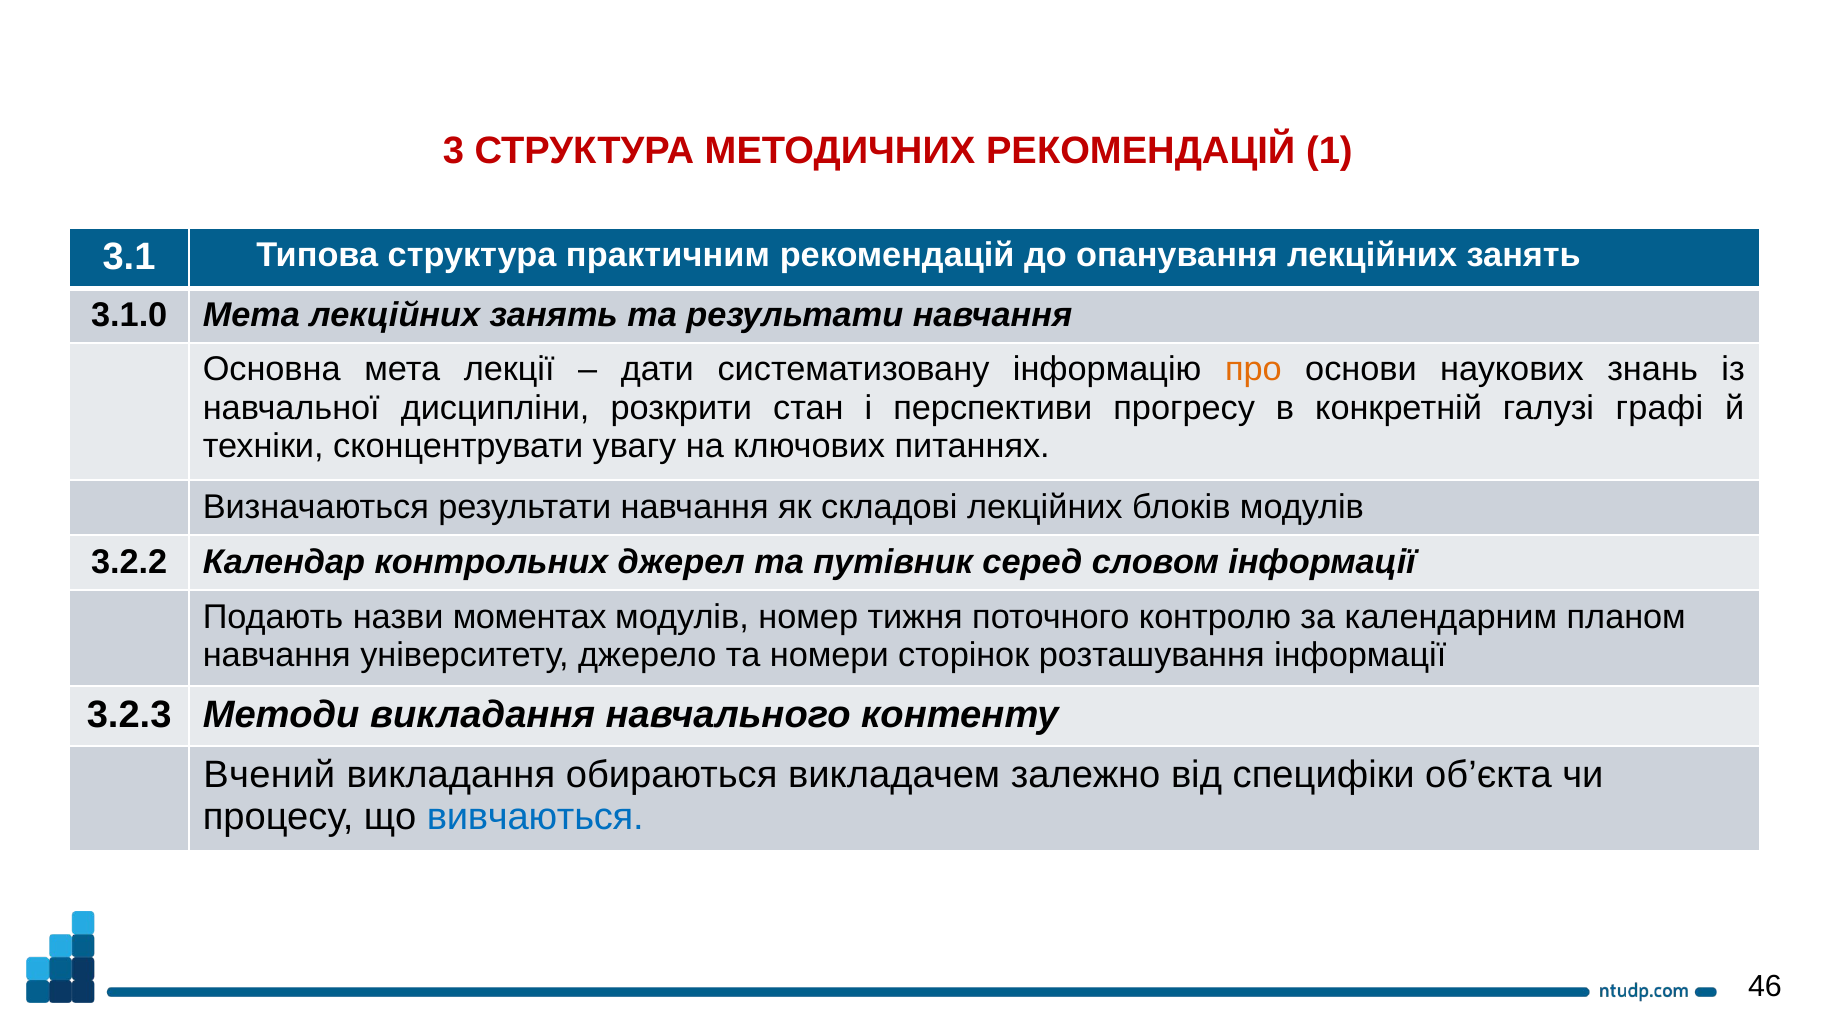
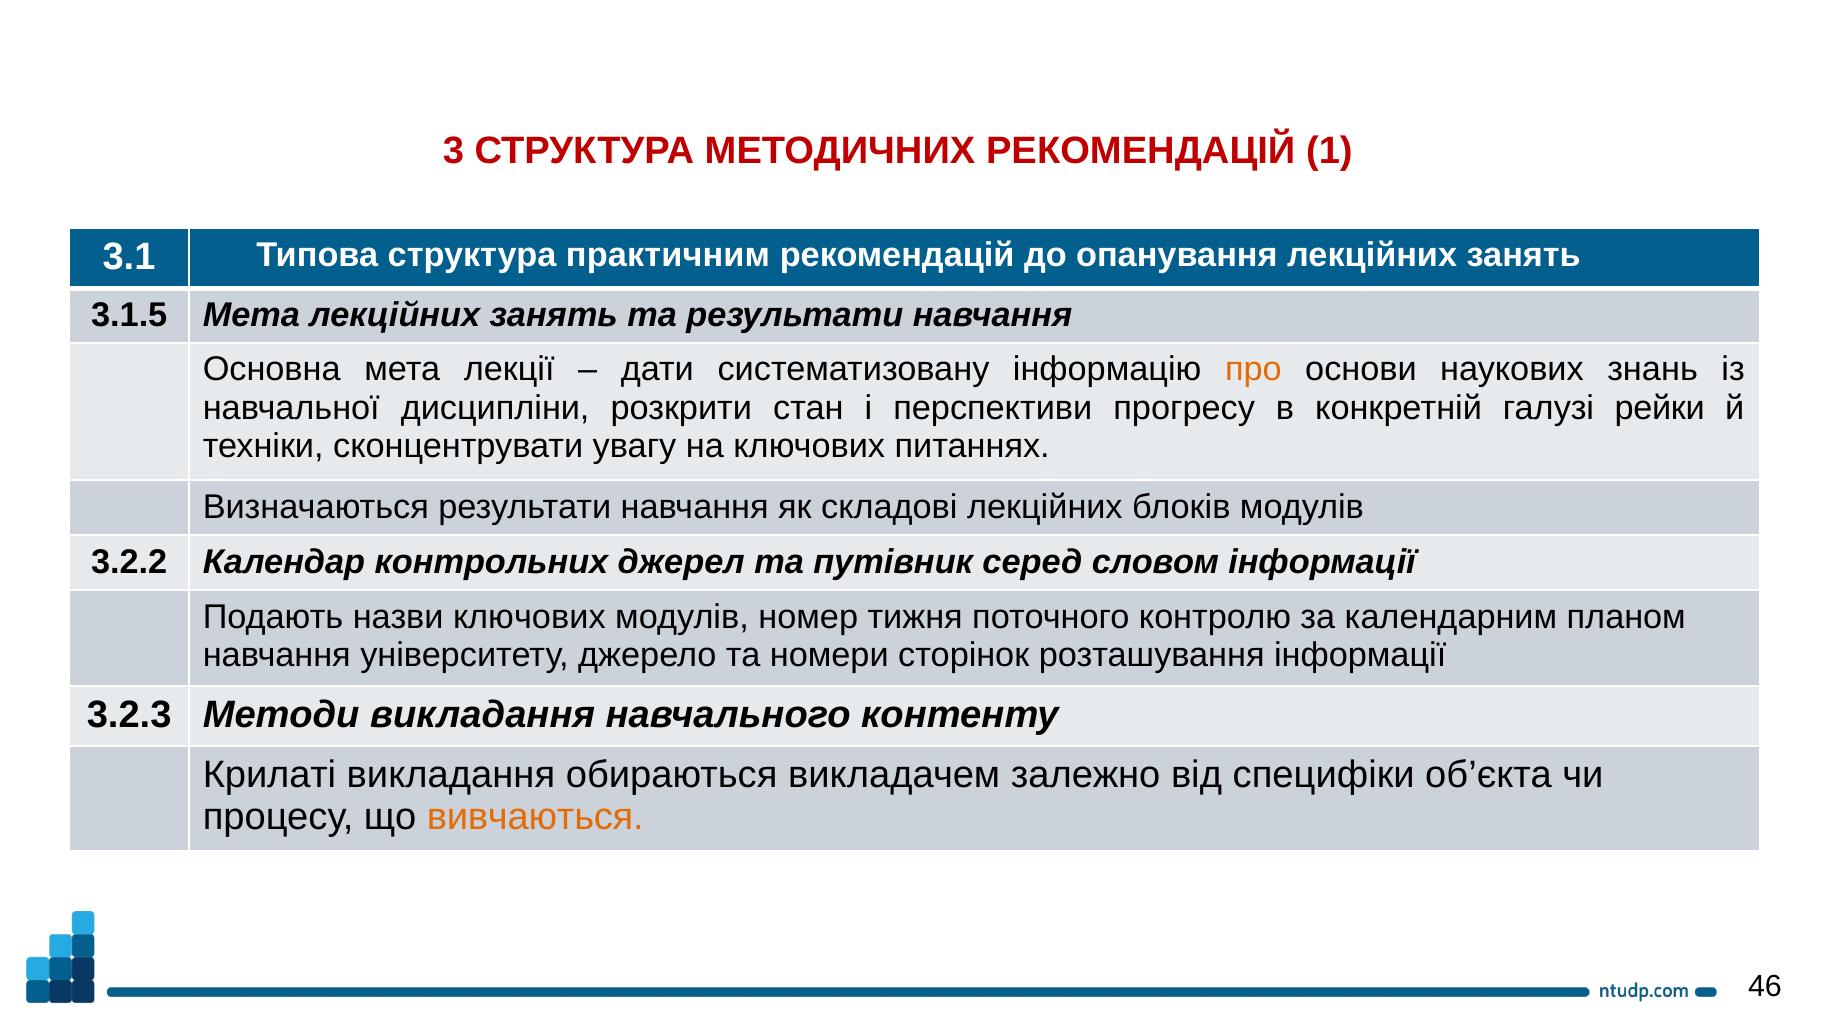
3.1.0: 3.1.0 -> 3.1.5 (129, 315)
графі: графі -> рейки (1660, 408)
назви моментах: моментах -> ключових (529, 617)
Вчений: Вчений -> Крилаті (270, 774)
вивчаються colour: blue -> orange (535, 817)
